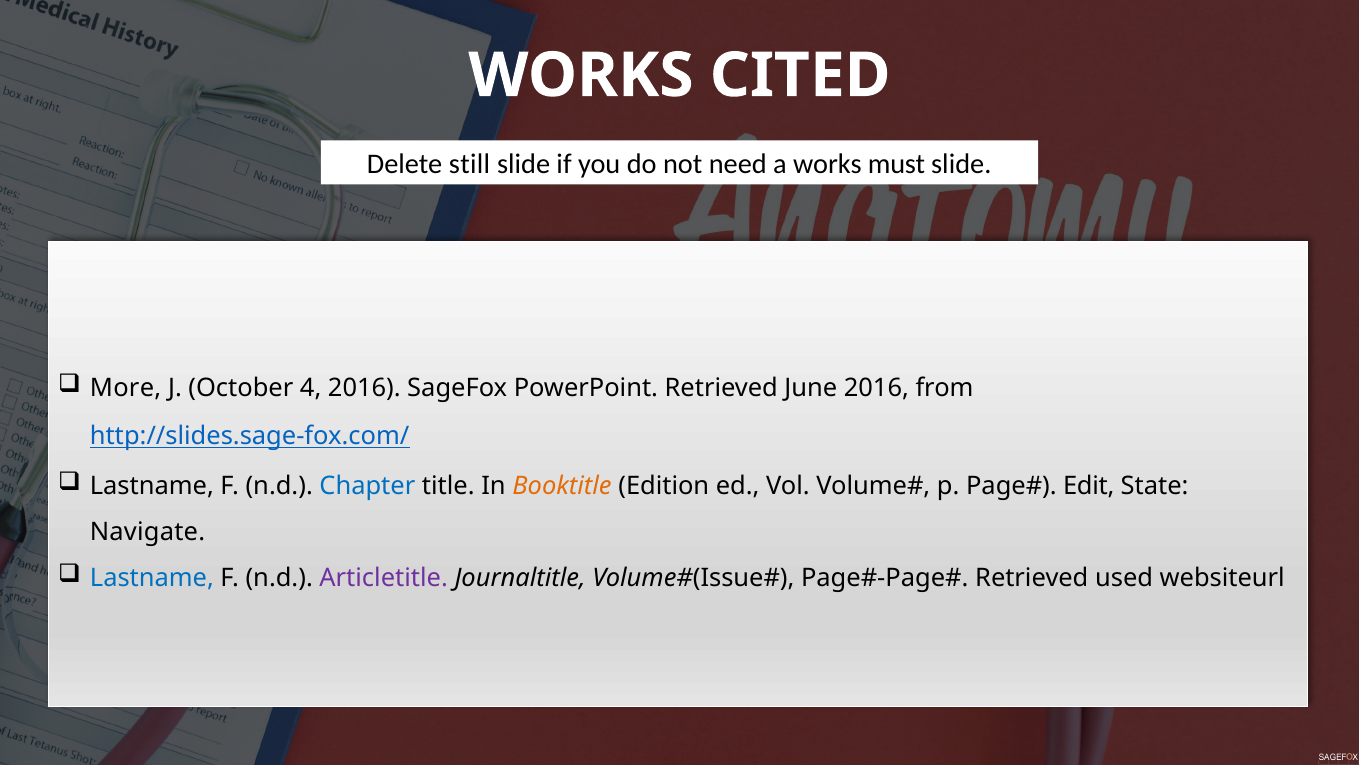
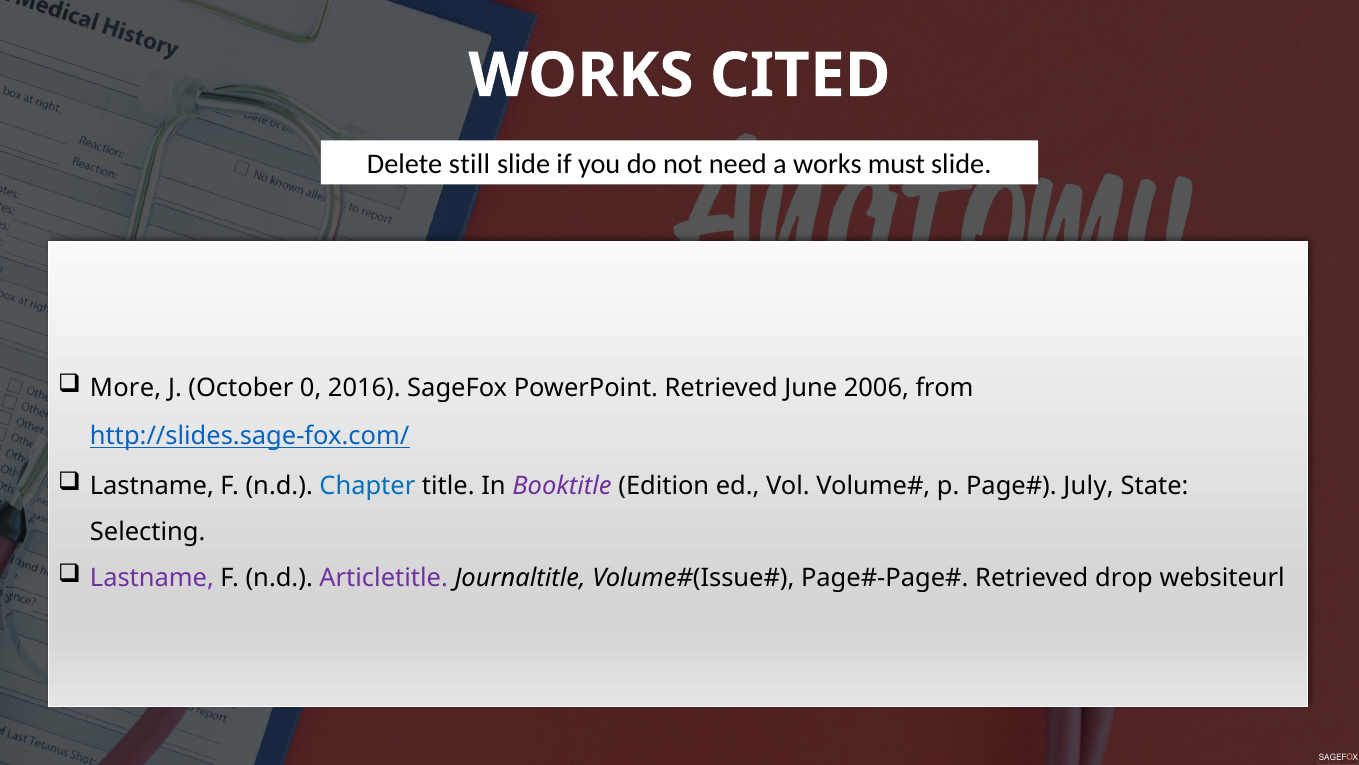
4: 4 -> 0 (311, 388)
June 2016: 2016 -> 2006 (876, 388)
Booktitle colour: orange -> purple (562, 486)
Edit: Edit -> July (1089, 486)
Navigate: Navigate -> Selecting (148, 532)
Lastname colour: blue -> purple (152, 577)
used: used -> drop (1124, 577)
